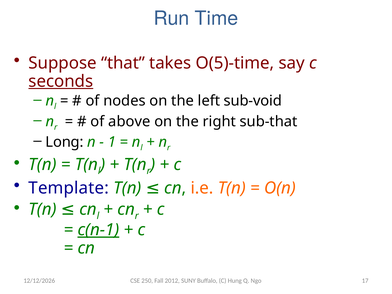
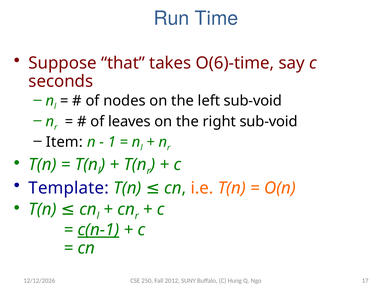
O(5)-time: O(5)-time -> O(6)-time (235, 63)
seconds underline: present -> none (61, 81)
above: above -> leaves (129, 121)
right sub-that: sub-that -> sub-void (269, 121)
Long: Long -> Item (64, 142)
